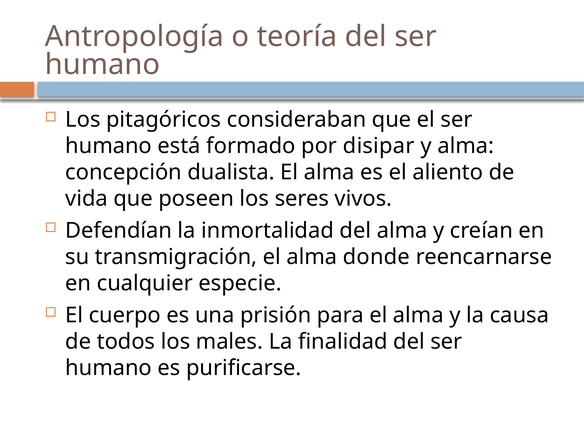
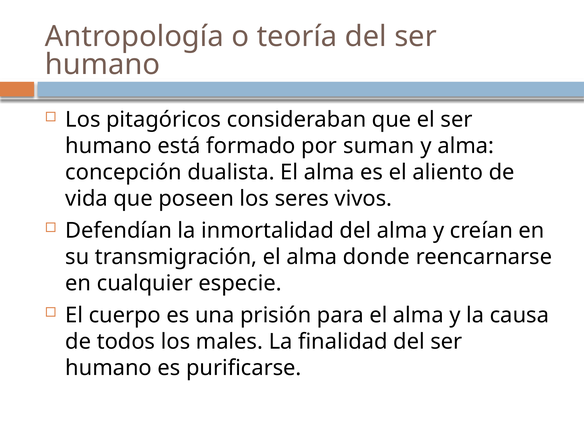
disipar: disipar -> suman (379, 146)
